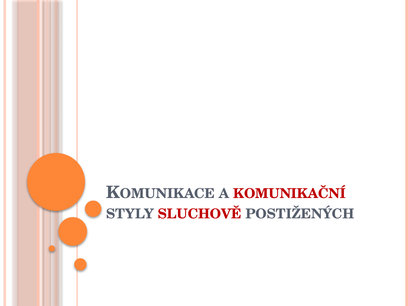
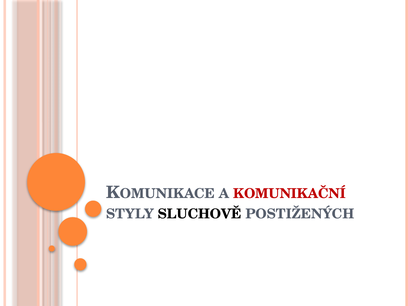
SLUCHOVĚ colour: red -> black (200, 214)
